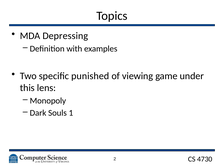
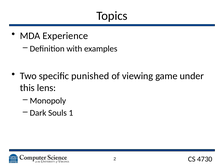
Depressing: Depressing -> Experience (65, 36)
